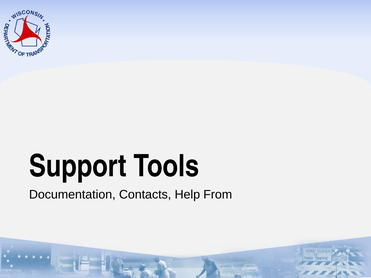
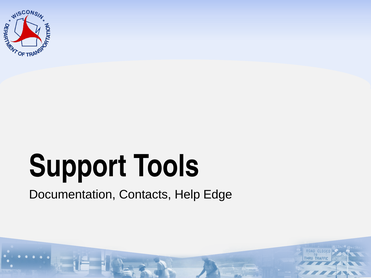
From: From -> Edge (218, 195)
